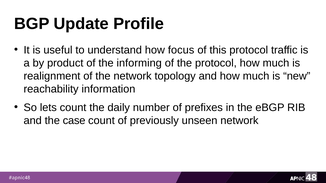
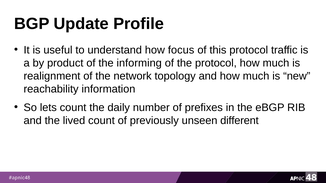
case: case -> lived (74, 121)
unseen network: network -> different (239, 121)
